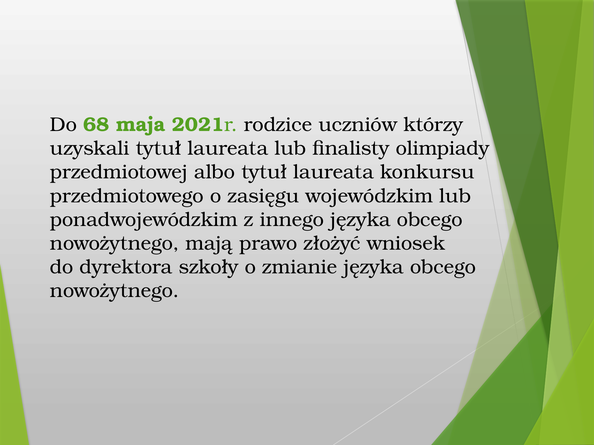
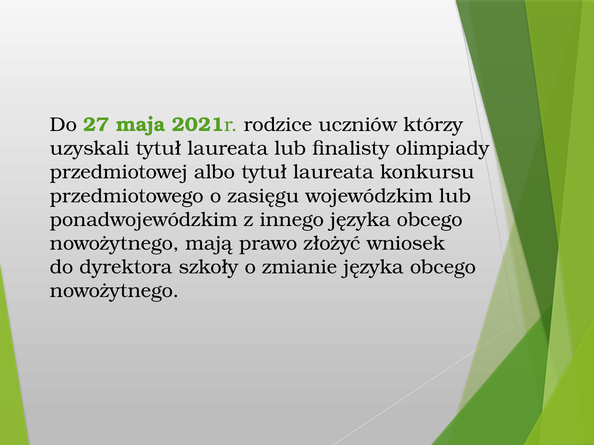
68: 68 -> 27 (96, 125)
